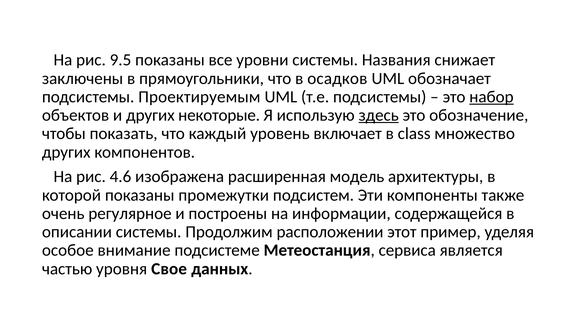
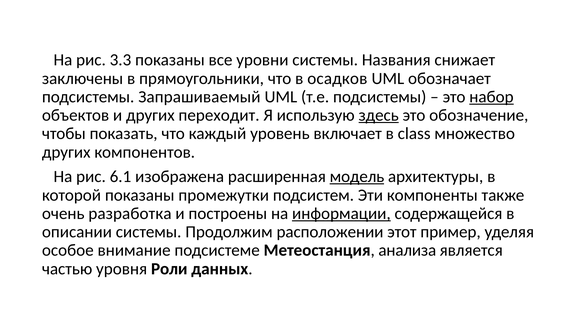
9.5: 9.5 -> 3.3 (120, 60)
Проектируемым: Проектируемым -> Запрашиваемый (199, 97)
некоторые: некоторые -> переходит (219, 115)
4.6: 4.6 -> 6.1 (120, 177)
модель underline: none -> present (357, 177)
регулярное: регулярное -> разработка (130, 214)
информации underline: none -> present (341, 214)
сервиса: сервиса -> анализа (407, 251)
Свое: Свое -> Роли (169, 269)
